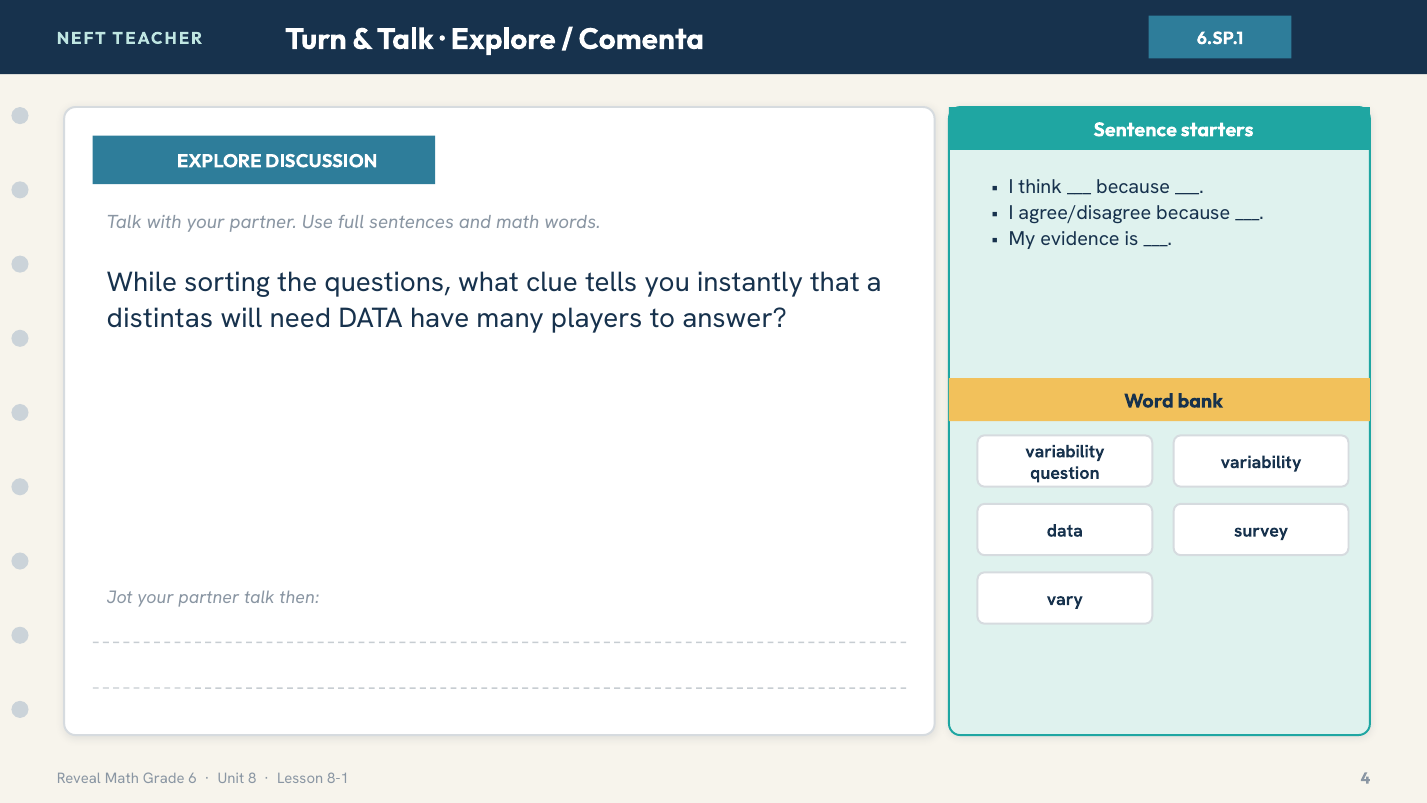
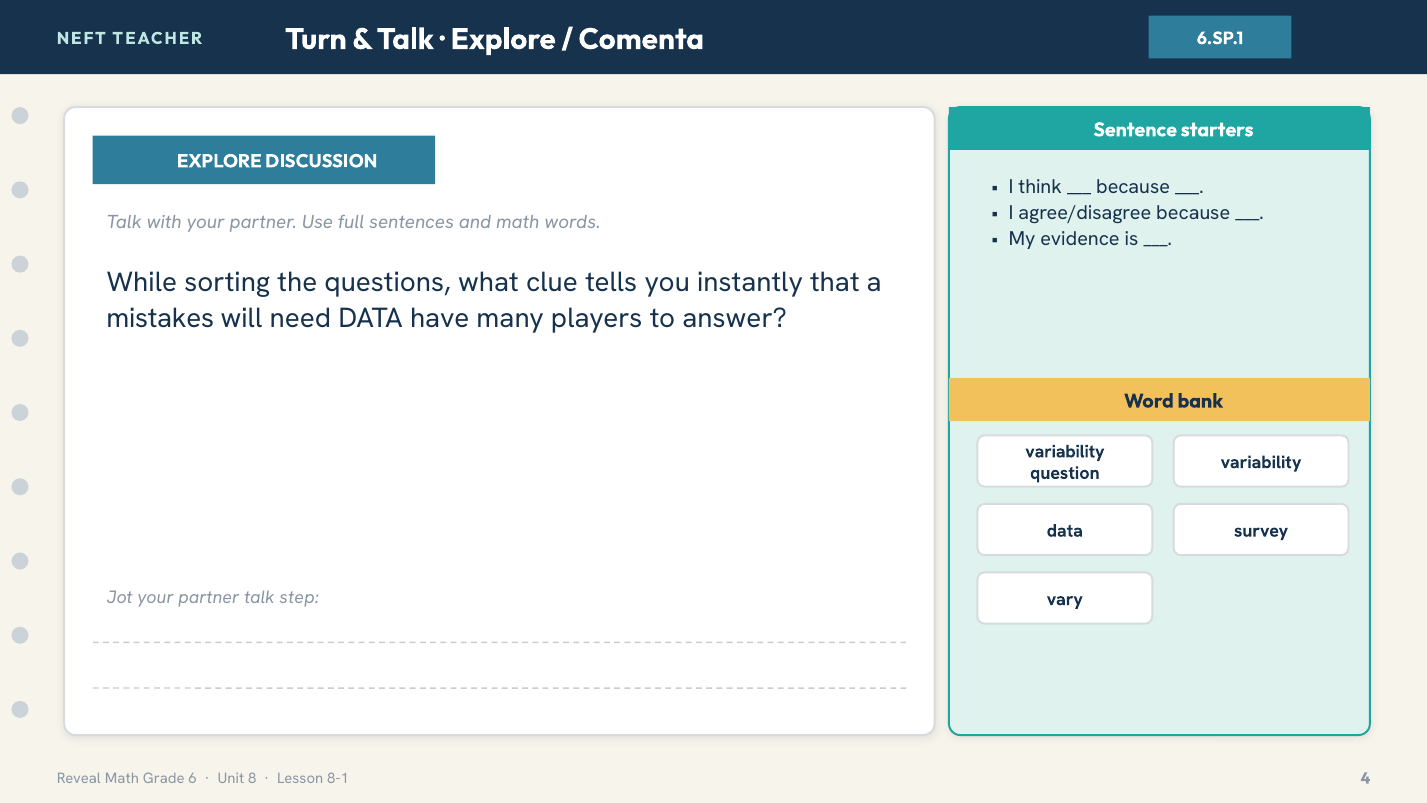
distintas: distintas -> mistakes (160, 318)
then: then -> step (299, 597)
